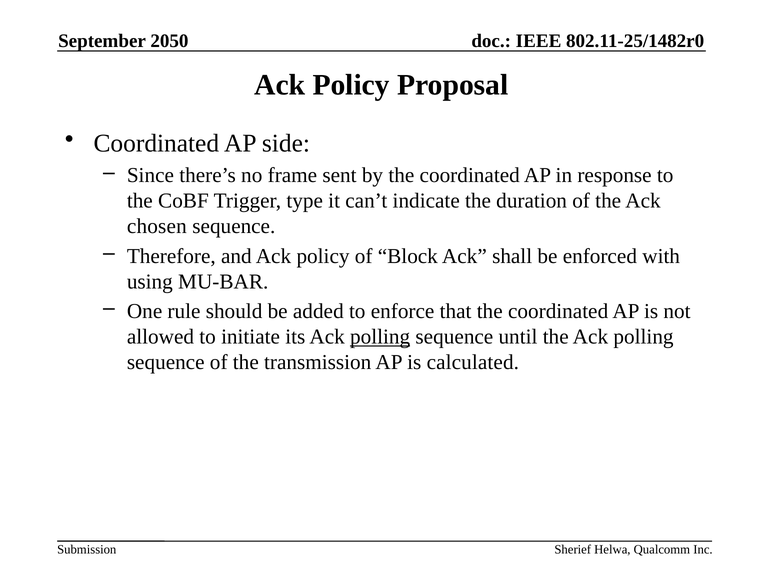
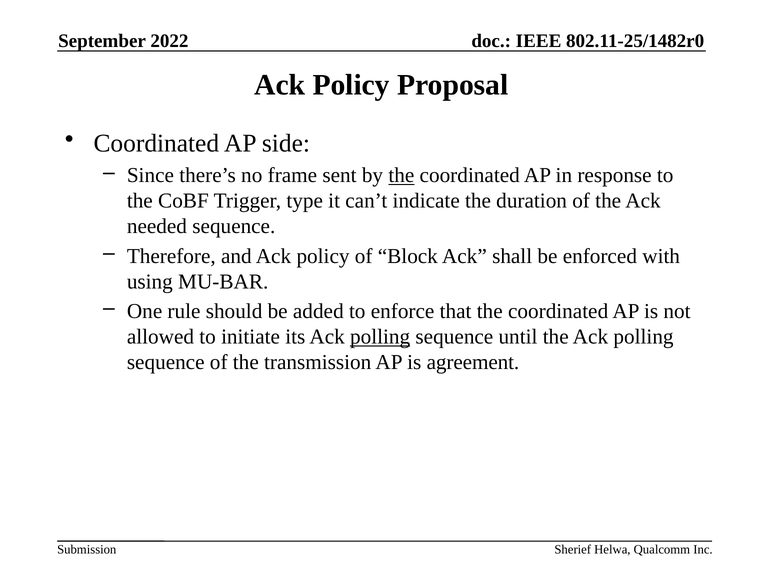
2050: 2050 -> 2022 (169, 41)
the underline: none -> present (401, 175)
chosen: chosen -> needed (157, 226)
calculated: calculated -> agreement (473, 362)
